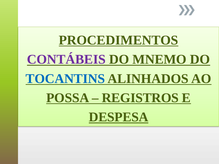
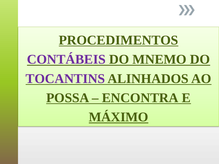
TOCANTINS colour: blue -> purple (65, 79)
REGISTROS: REGISTROS -> ENCONTRA (140, 98)
DESPESA: DESPESA -> MÁXIMO (119, 117)
